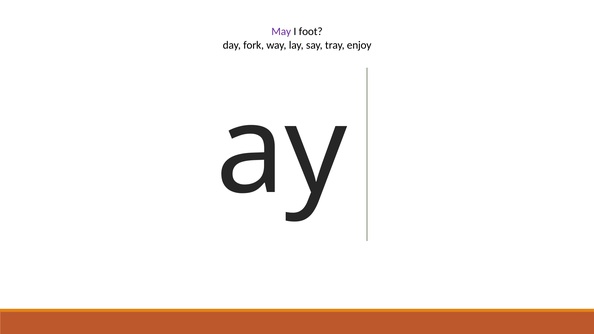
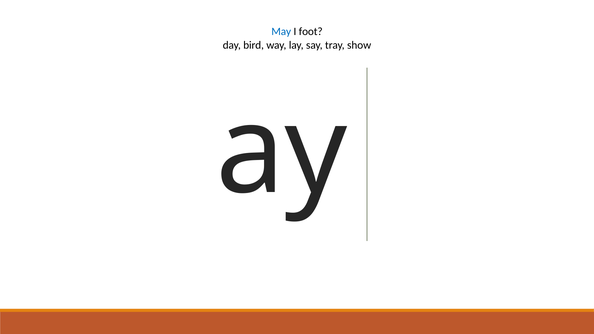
May colour: purple -> blue (281, 32)
fork: fork -> bird (254, 45)
enjoy: enjoy -> show (359, 45)
